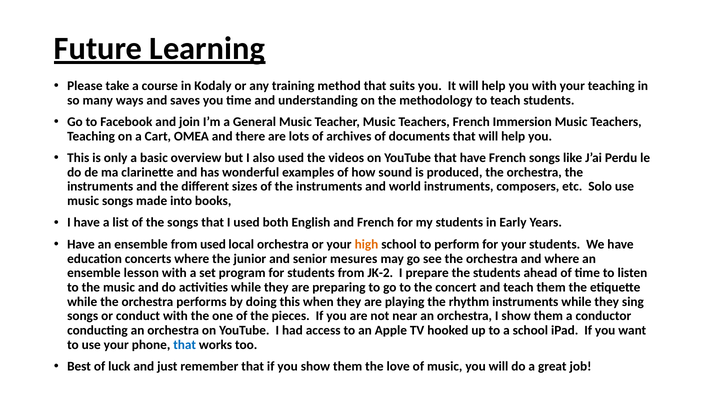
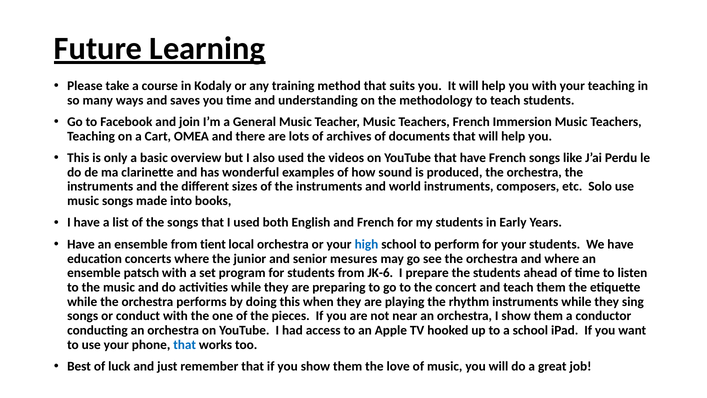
from used: used -> tient (213, 244)
high colour: orange -> blue (366, 244)
lesson: lesson -> patsch (141, 273)
JK-2: JK-2 -> JK-6 (380, 273)
